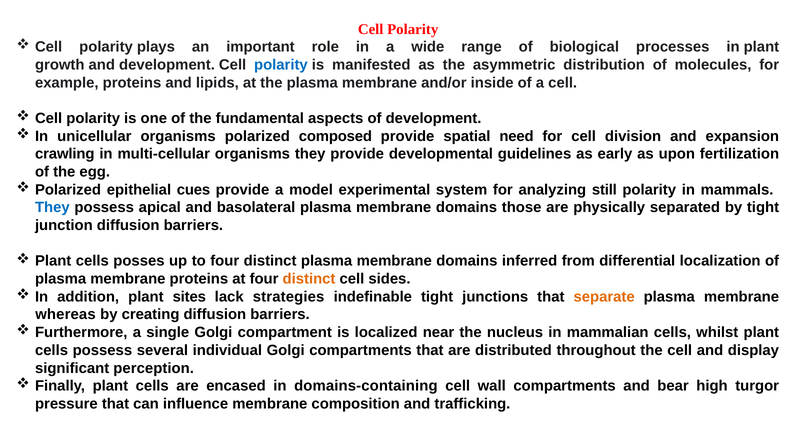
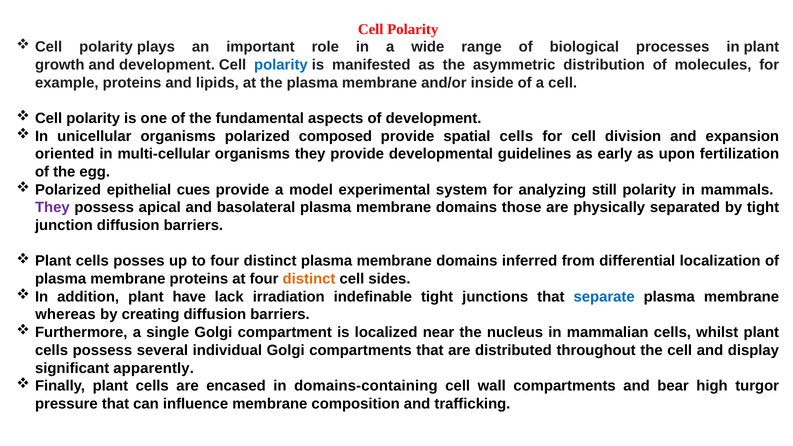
spatial need: need -> cells (516, 136)
crawling: crawling -> oriented (65, 154)
They colour: blue -> purple (52, 208)
sites: sites -> have (189, 297)
strategies: strategies -> irradiation (289, 297)
separate colour: orange -> blue (604, 297)
perception: perception -> apparently (154, 368)
